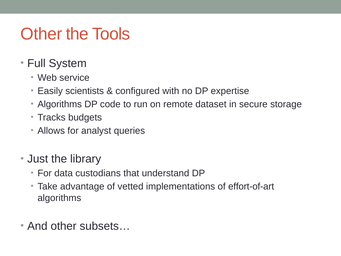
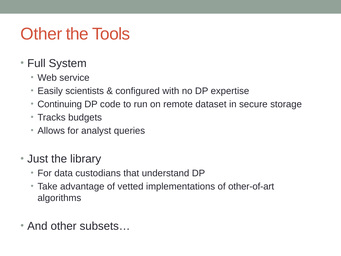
Algorithms: Algorithms -> Continuing (60, 104)
effort-of-art: effort-of-art -> other-of-art (251, 186)
